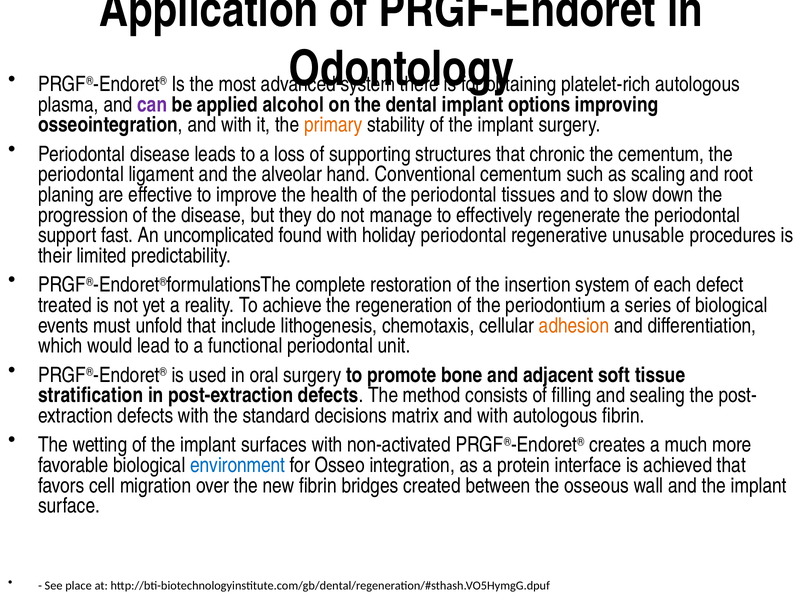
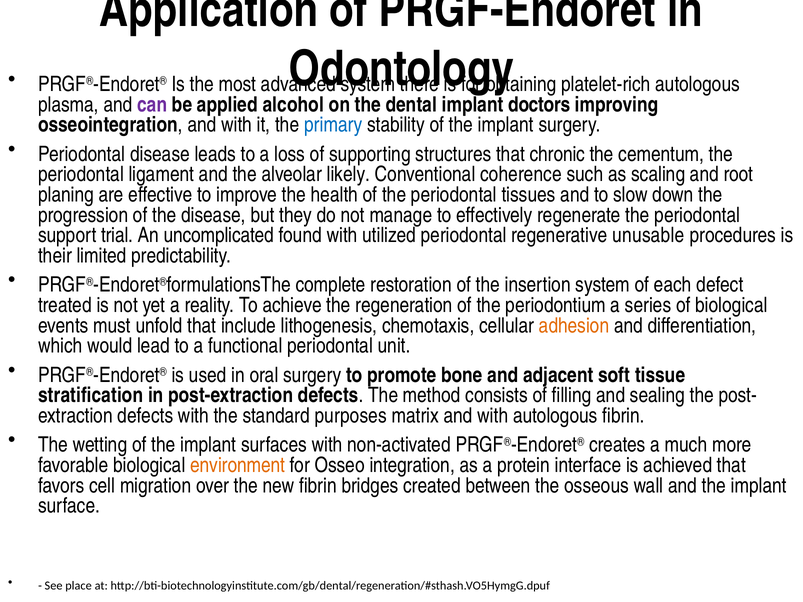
options: options -> doctors (539, 105)
primary colour: orange -> blue (333, 125)
hand: hand -> likely (348, 175)
Conventional cementum: cementum -> coherence (521, 175)
fast: fast -> trial (117, 235)
holiday: holiday -> utilized (389, 235)
decisions: decisions -> purposes (351, 416)
environment colour: blue -> orange (238, 466)
